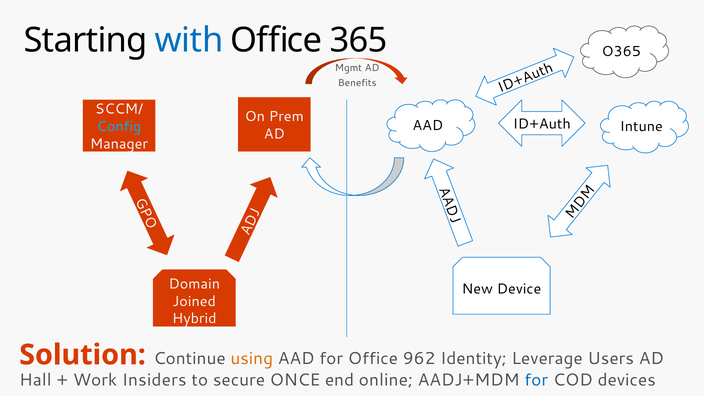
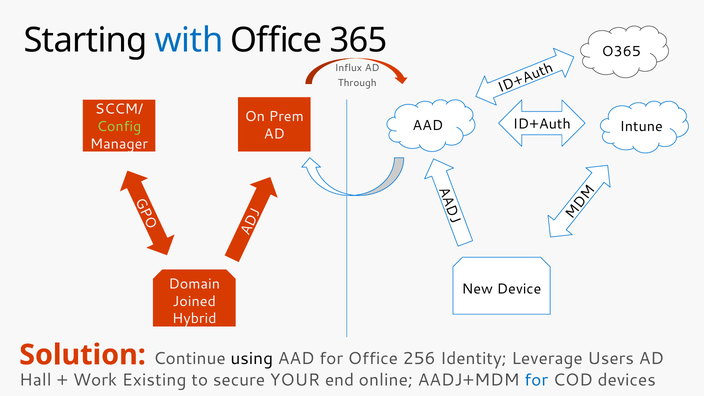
Mgmt: Mgmt -> Influx (348, 68)
Benefits: Benefits -> Through (357, 83)
Config colour: light blue -> light green (119, 126)
using colour: orange -> black (252, 359)
962: 962 -> 256 (419, 359)
Insiders: Insiders -> Existing (154, 380)
ONCE: ONCE -> YOUR (295, 380)
